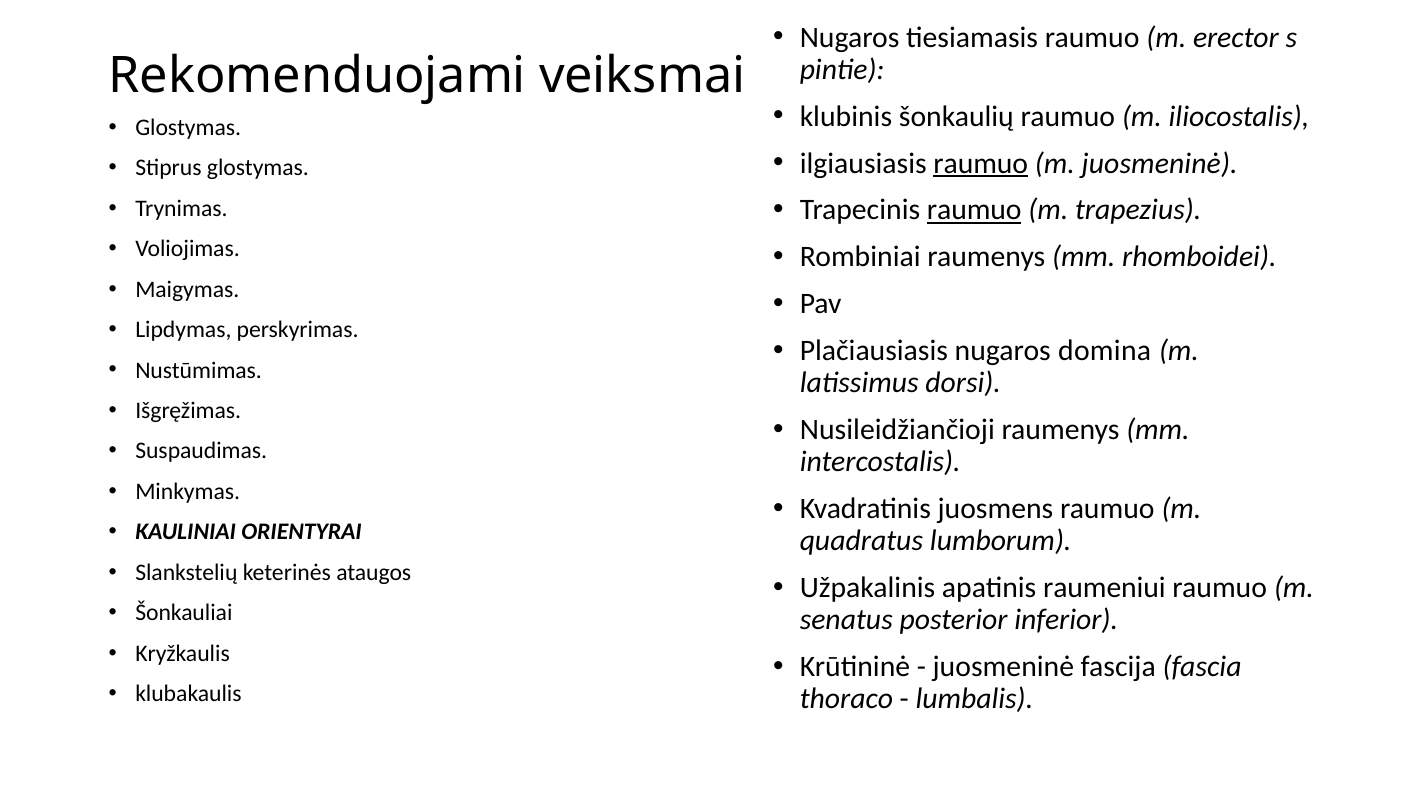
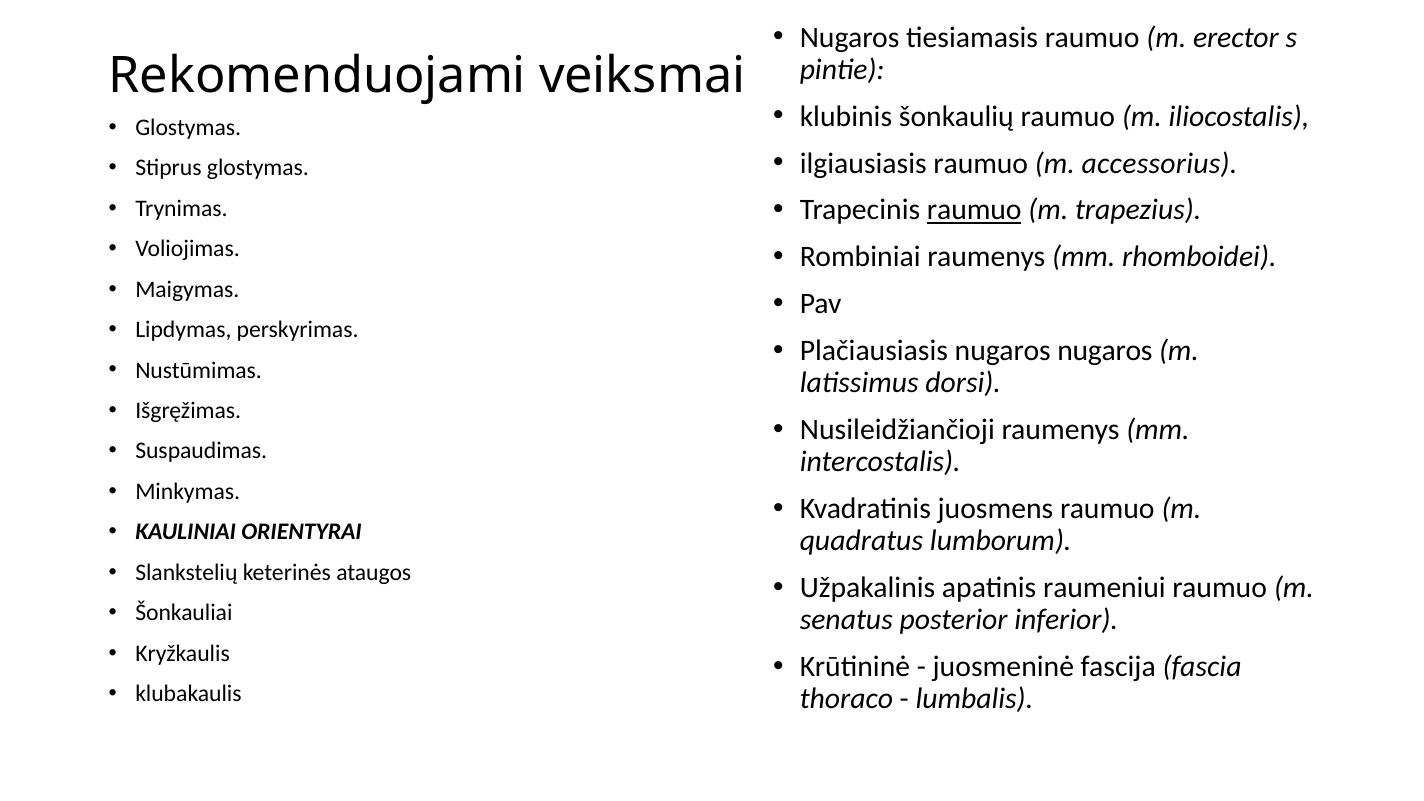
raumuo underline: present -> none (981, 163)
m juosmeninė: juosmeninė -> accessorius (1160, 163)
nugaros domina: domina -> nugaros (1105, 351)
